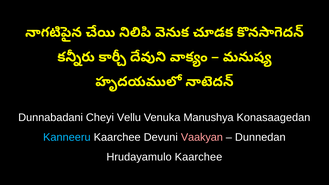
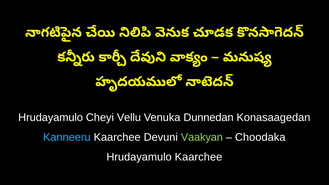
Dunnabadani: Dunnabadani -> Hrudayamulo (51, 118)
Manushya: Manushya -> Dunnedan (209, 118)
Vaakyan colour: pink -> light green (202, 137)
Dunnedan: Dunnedan -> Choodaka (260, 137)
